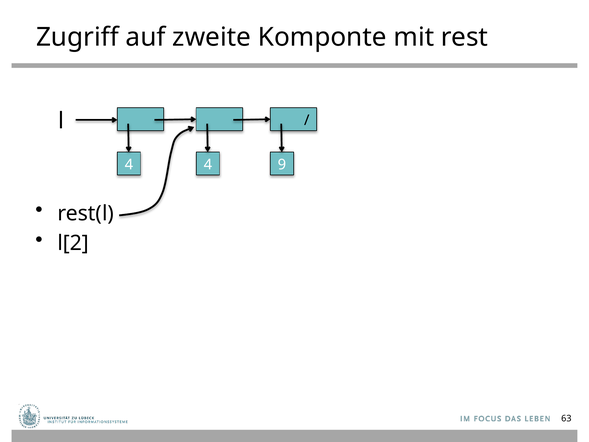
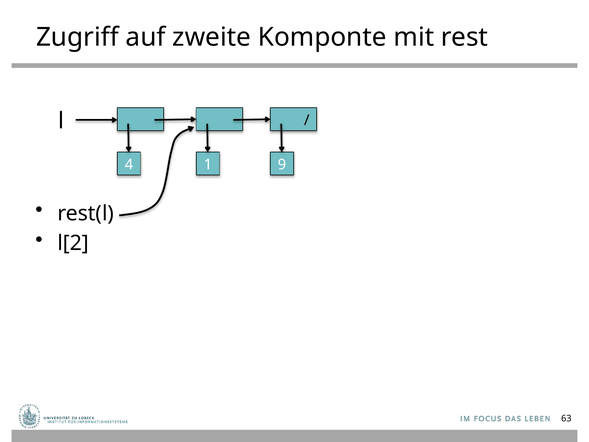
4: 4 -> 1 (208, 164)
